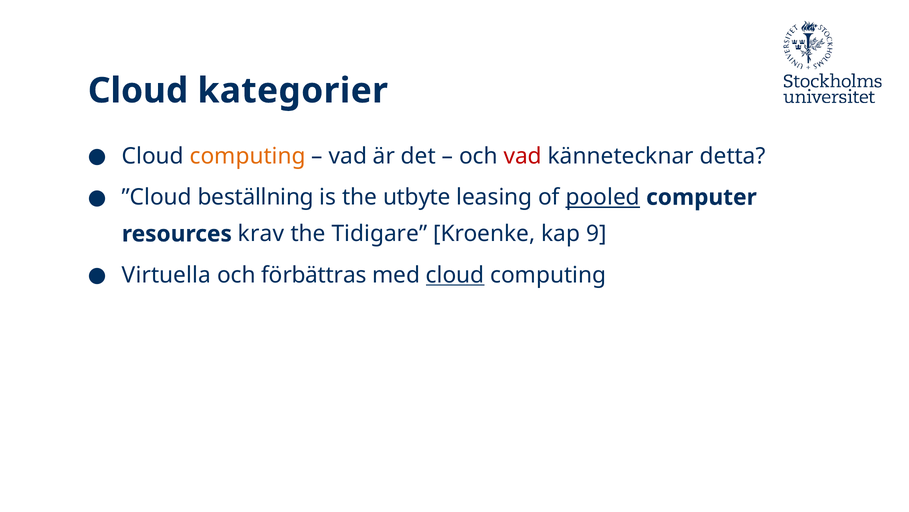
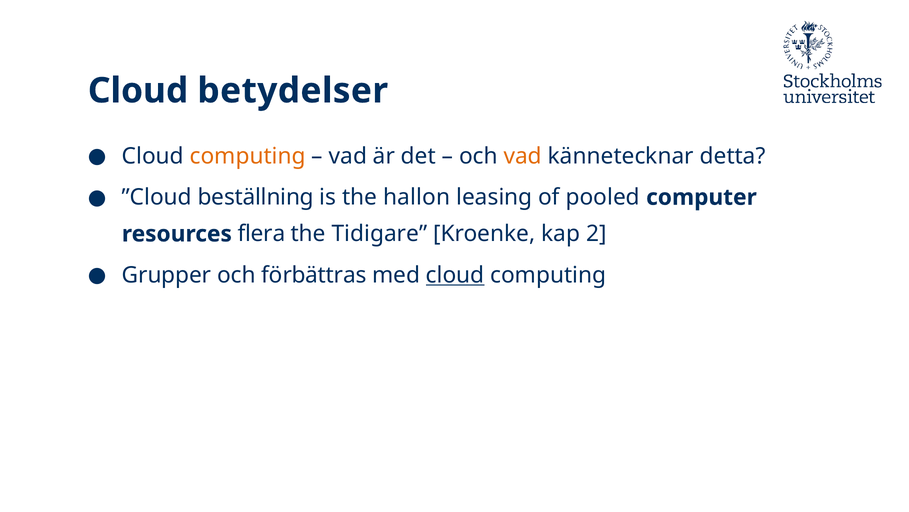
kategorier: kategorier -> betydelser (293, 91)
vad colour: red -> orange (523, 156)
utbyte: utbyte -> hallon (417, 197)
pooled underline: present -> none (603, 197)
krav: krav -> flera (261, 234)
9: 9 -> 2 (596, 234)
Virtuella: Virtuella -> Grupper (167, 275)
